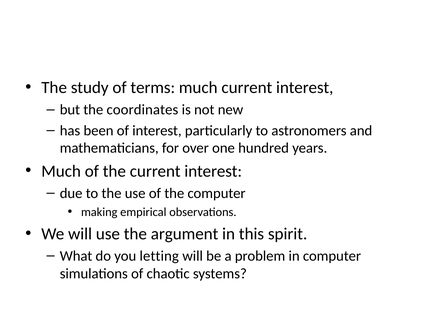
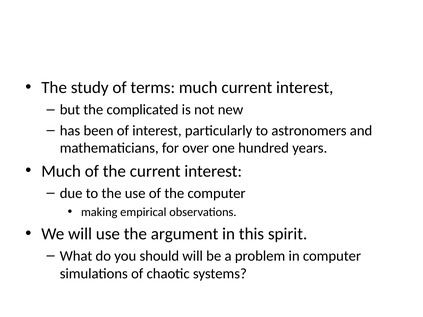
coordinates: coordinates -> complicated (143, 110)
letting: letting -> should (159, 256)
